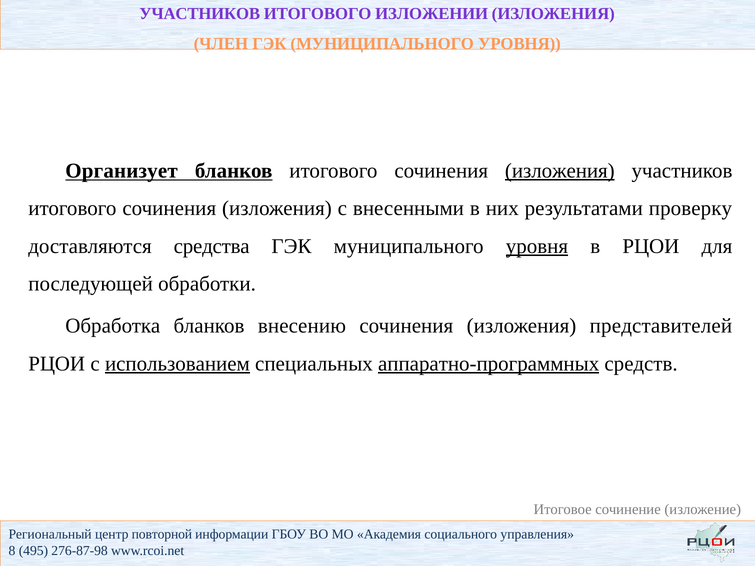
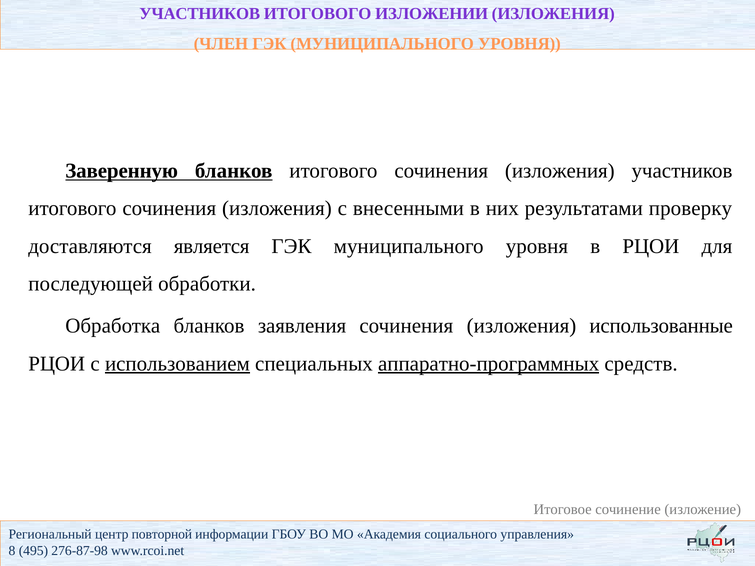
Организует: Организует -> Заверенную (122, 171)
изложения underline: present -> none (560, 171)
средства: средства -> является (212, 246)
уровня underline: present -> none (537, 246)
внесению: внесению -> заявления (302, 326)
представителей: представителей -> использованные (661, 326)
